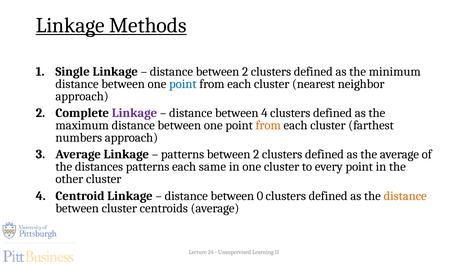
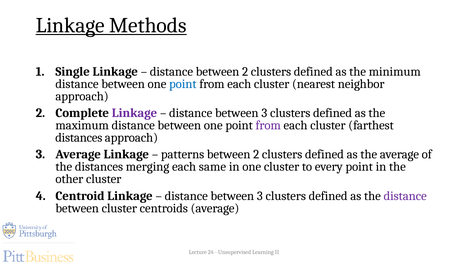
4: 4 -> 3 (264, 113)
from colour: orange -> purple (268, 125)
numbers: numbers -> distances (79, 137)
distances patterns: patterns -> merging (148, 166)
0: 0 -> 3 (260, 195)
distance colour: orange -> purple (405, 195)
